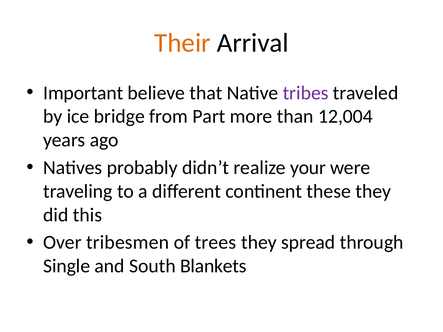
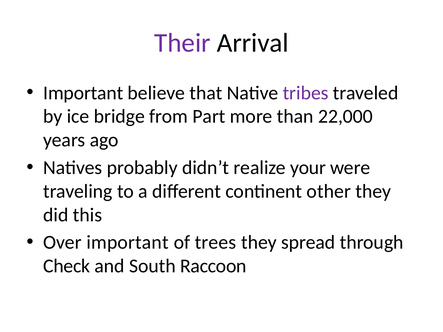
Their colour: orange -> purple (182, 43)
12,004: 12,004 -> 22,000 (345, 117)
these: these -> other (329, 191)
Over tribesmen: tribesmen -> important (128, 243)
Single: Single -> Check (67, 266)
Blankets: Blankets -> Raccoon (213, 266)
